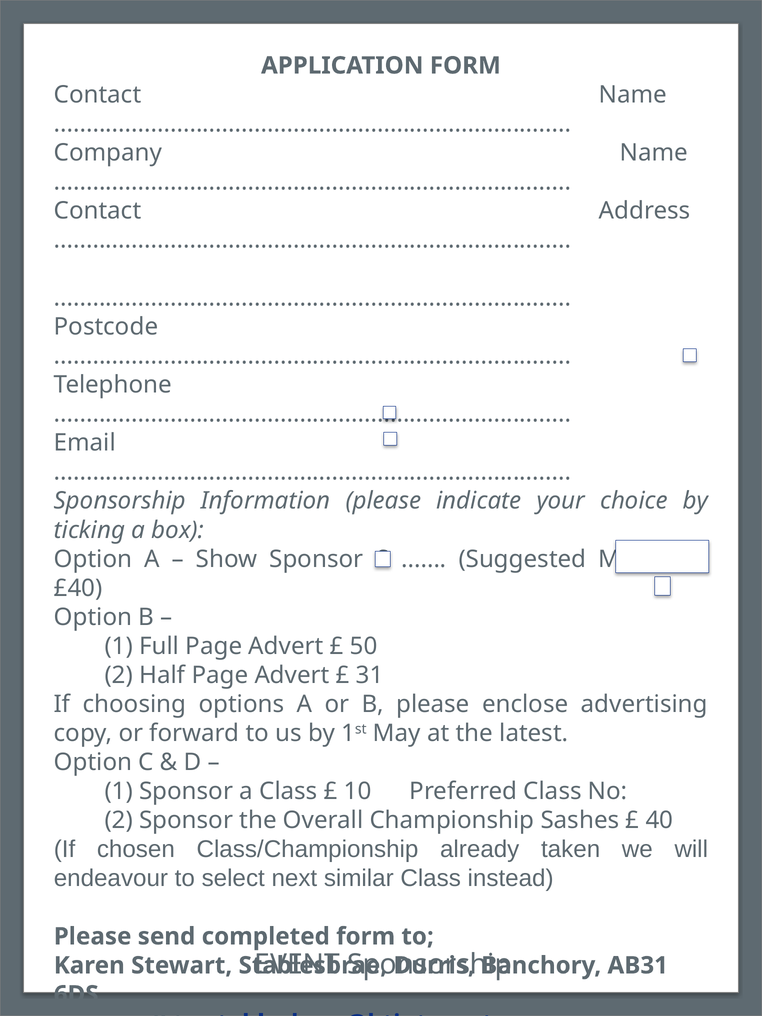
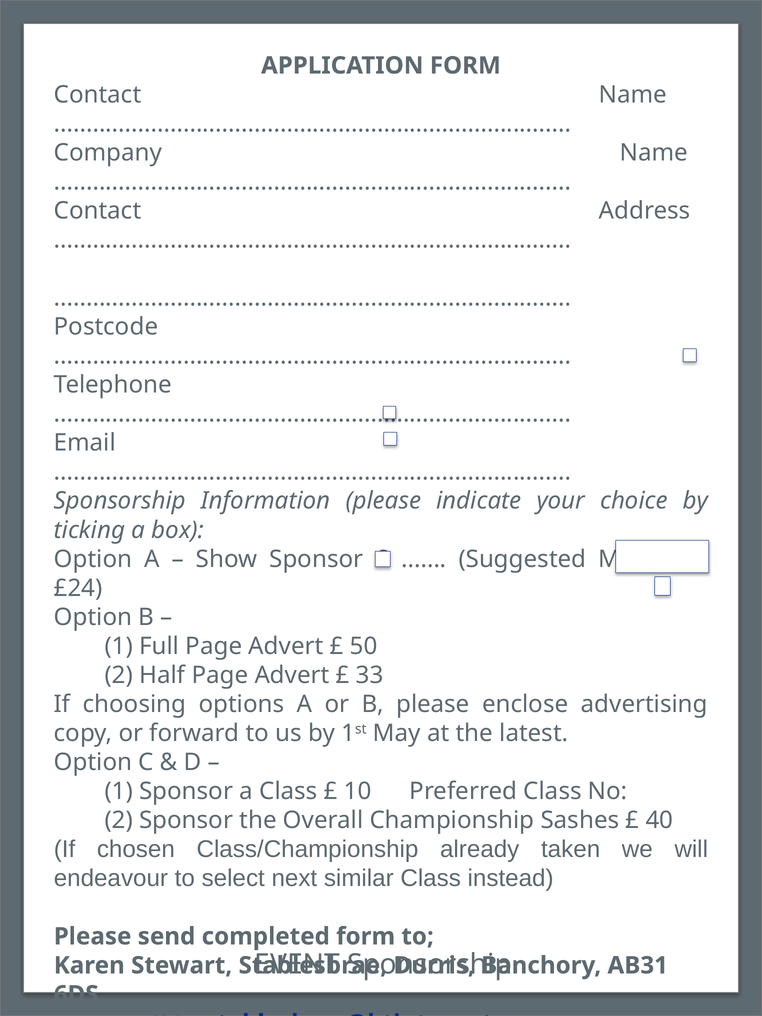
£40: £40 -> £24 (78, 588)
31: 31 -> 33 (370, 675)
